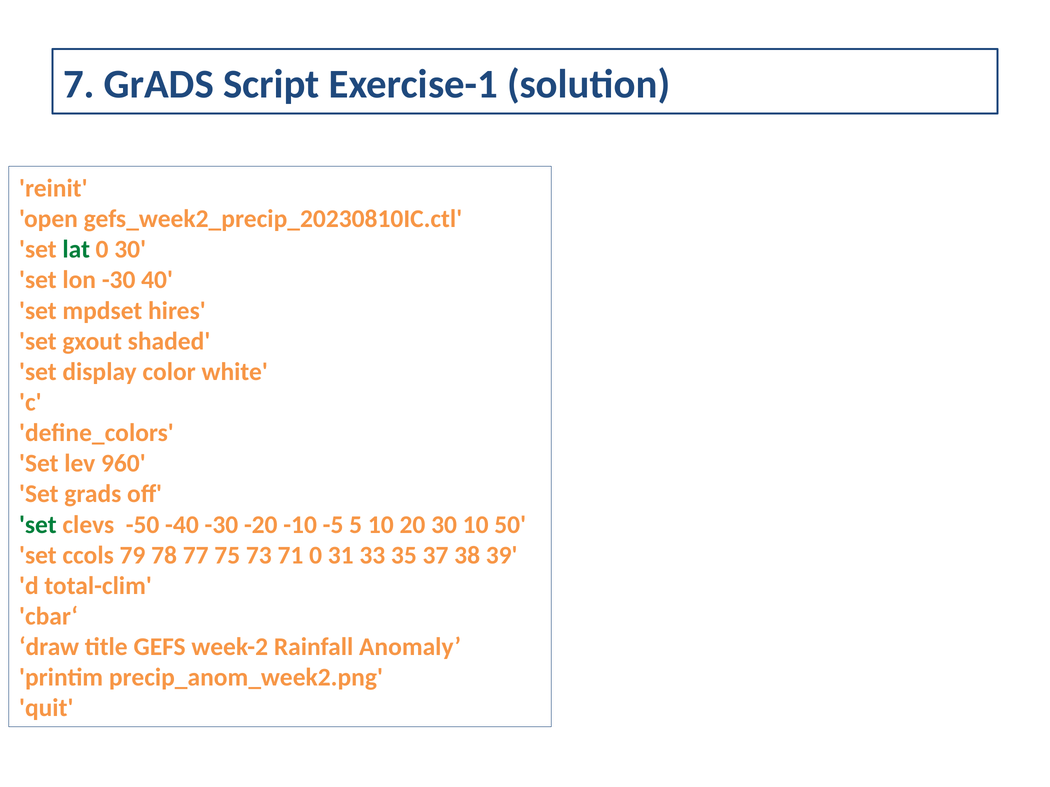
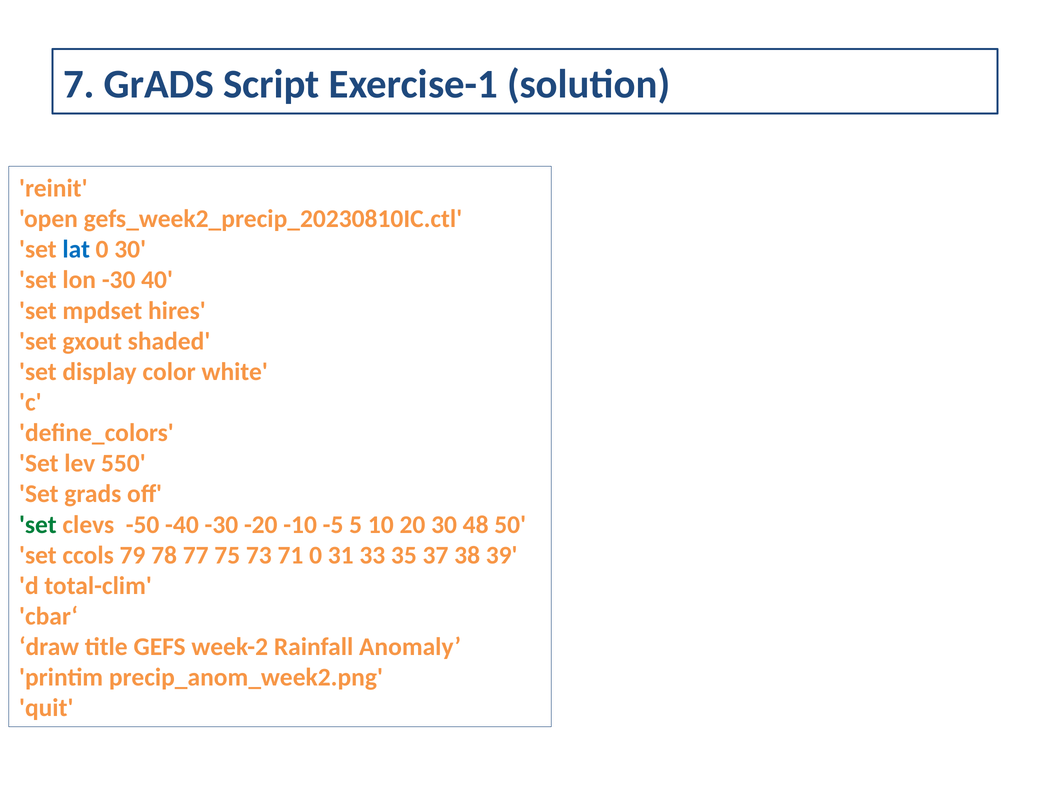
lat colour: green -> blue (76, 250)
960: 960 -> 550 (123, 464)
30 10: 10 -> 48 (476, 525)
